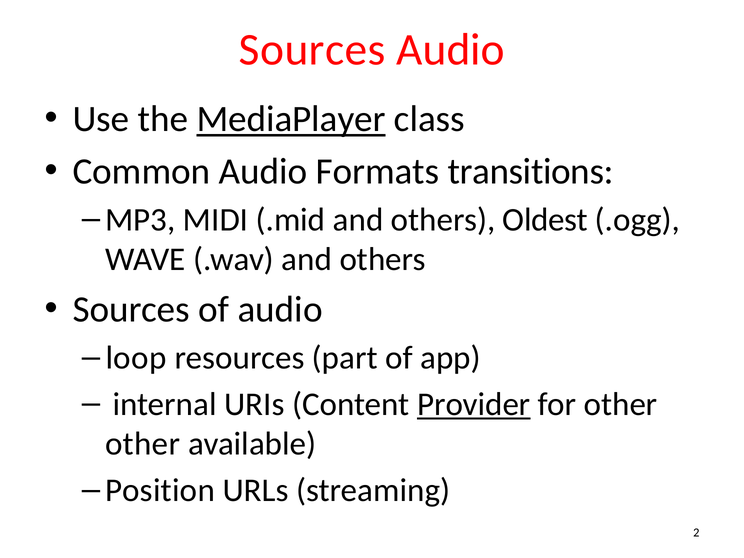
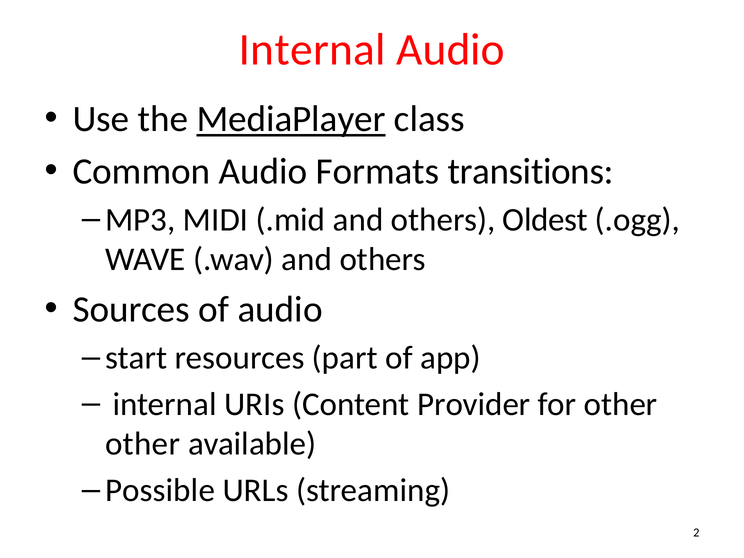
Sources: Sources -> Internal (312, 50)
loop: loop -> start (136, 358)
Provider underline: present -> none (474, 404)
Position: Position -> Possible (160, 490)
